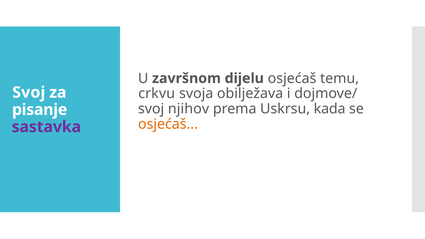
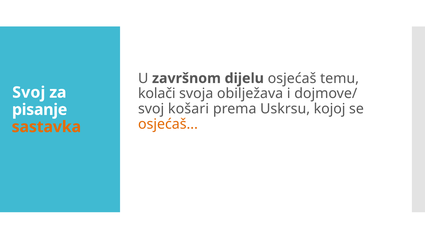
crkvu: crkvu -> kolači (157, 94)
njihov: njihov -> košari (189, 109)
kada: kada -> kojoj (330, 109)
sastavka colour: purple -> orange (46, 127)
